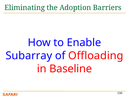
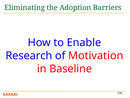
Subarray: Subarray -> Research (29, 55)
Offloading: Offloading -> Motivation (96, 55)
